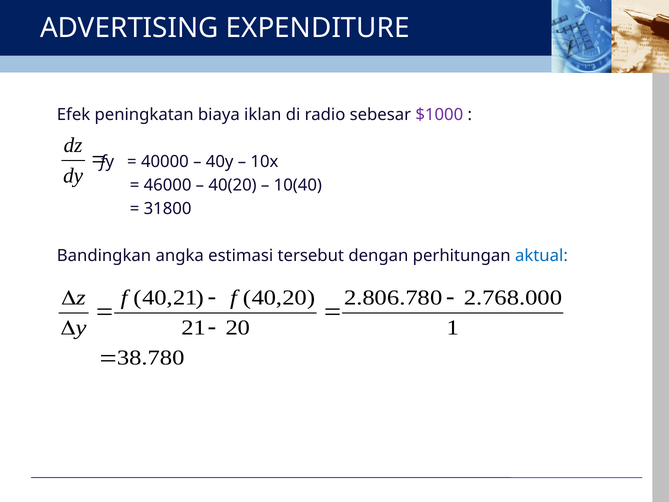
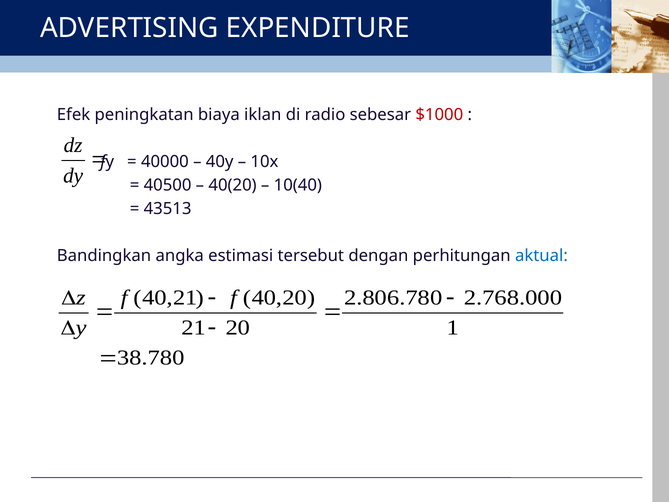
$1000 colour: purple -> red (439, 115)
46000: 46000 -> 40500 (168, 185)
31800: 31800 -> 43513 (168, 209)
